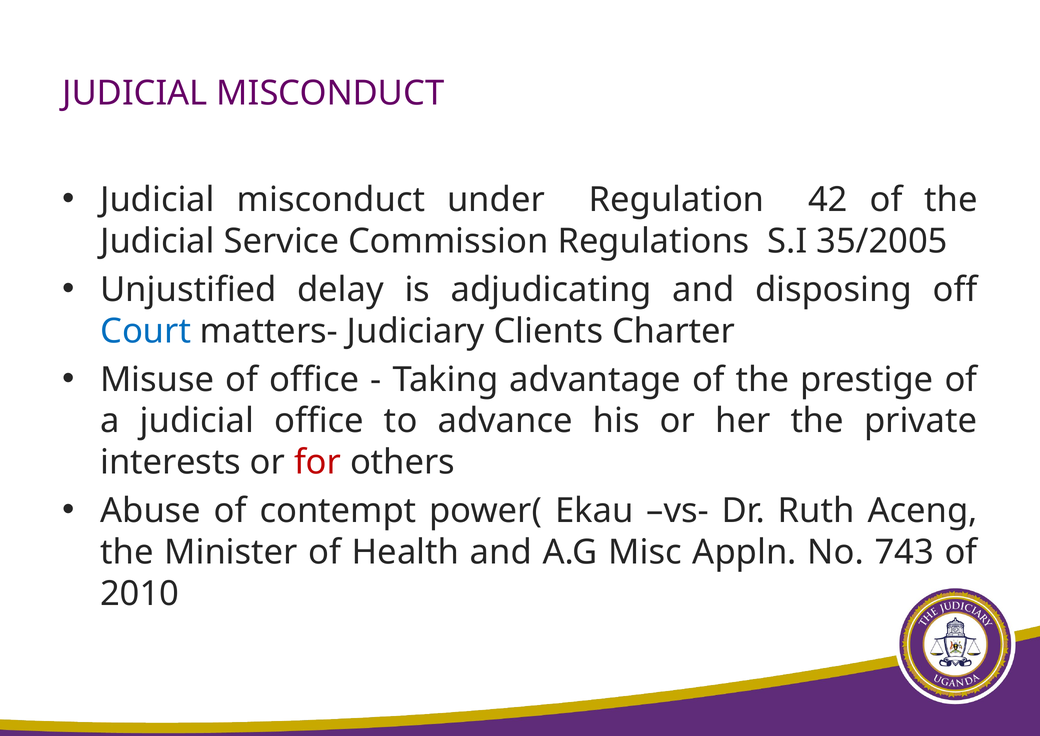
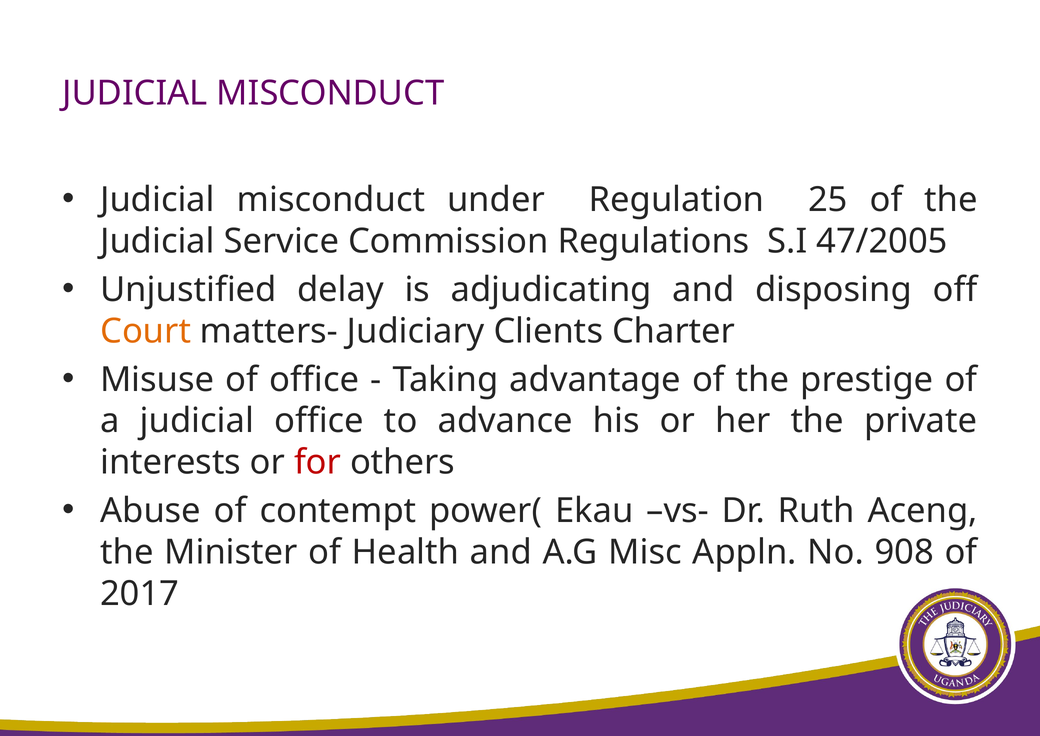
42: 42 -> 25 (828, 200)
35/2005: 35/2005 -> 47/2005 (882, 241)
Court colour: blue -> orange (146, 331)
743: 743 -> 908 (904, 552)
2010: 2010 -> 2017 (140, 594)
